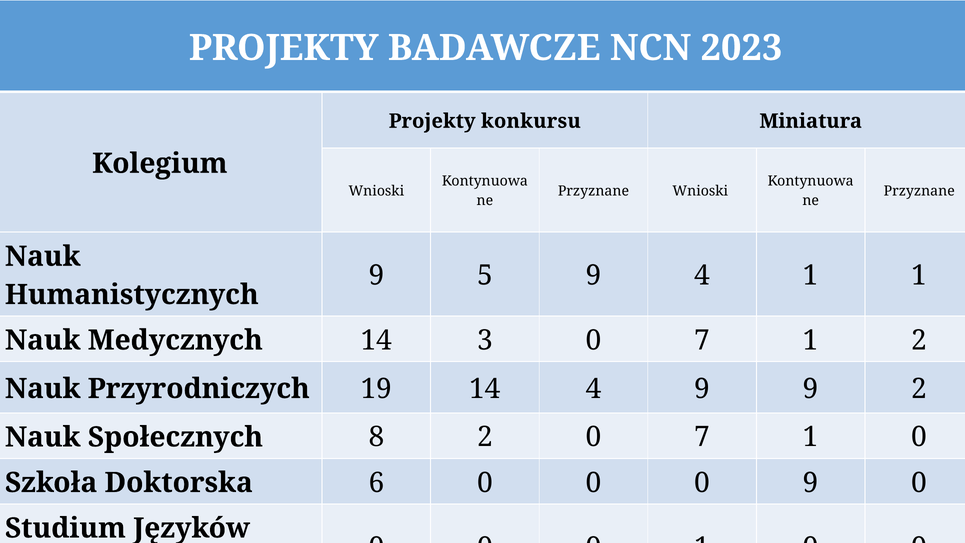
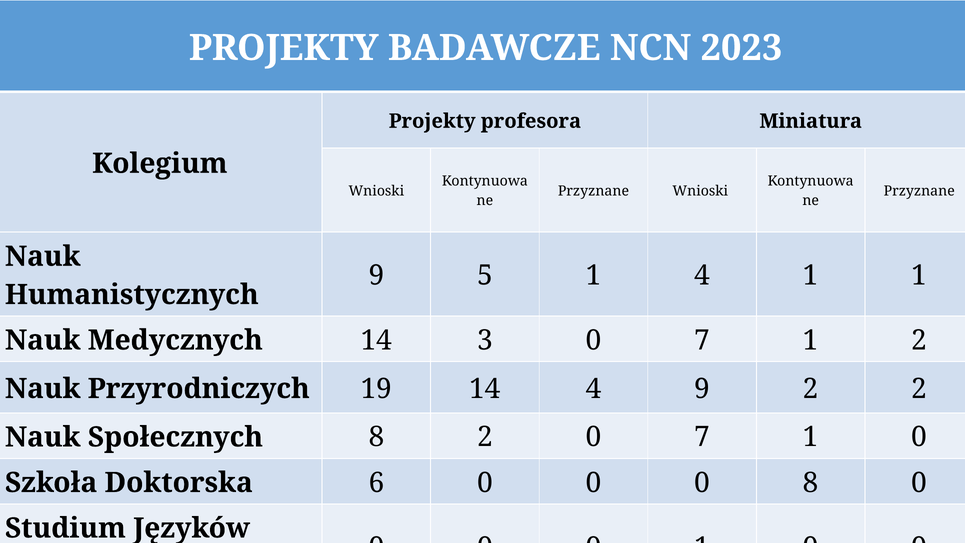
konkursu: konkursu -> profesora (531, 121)
5 9: 9 -> 1 (594, 276)
9 9: 9 -> 2 (811, 389)
0 9: 9 -> 8 (811, 483)
